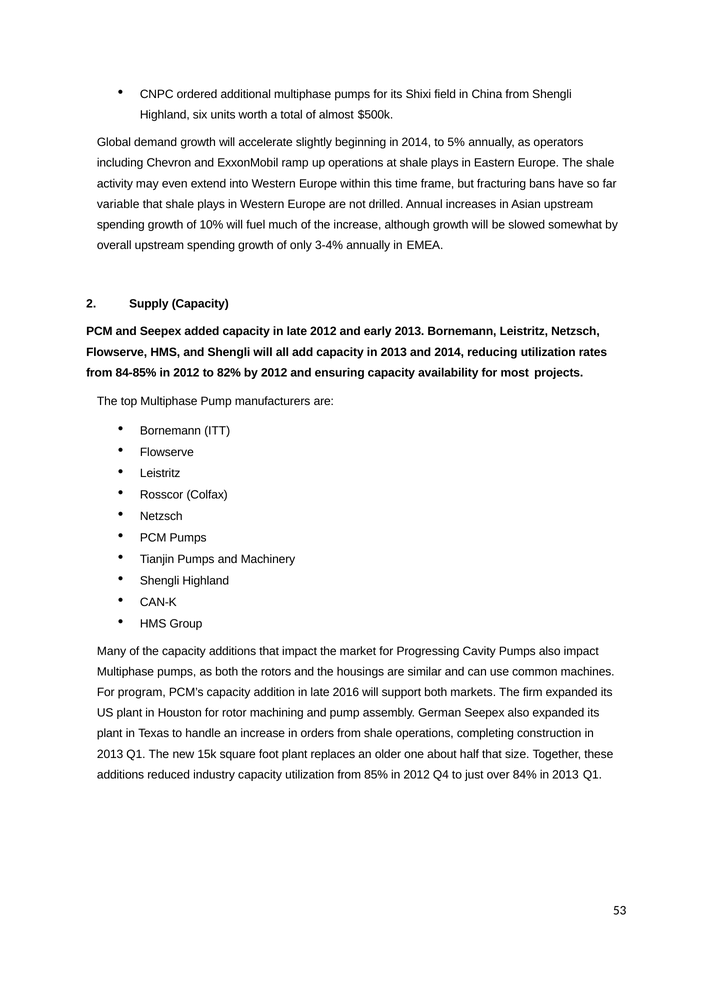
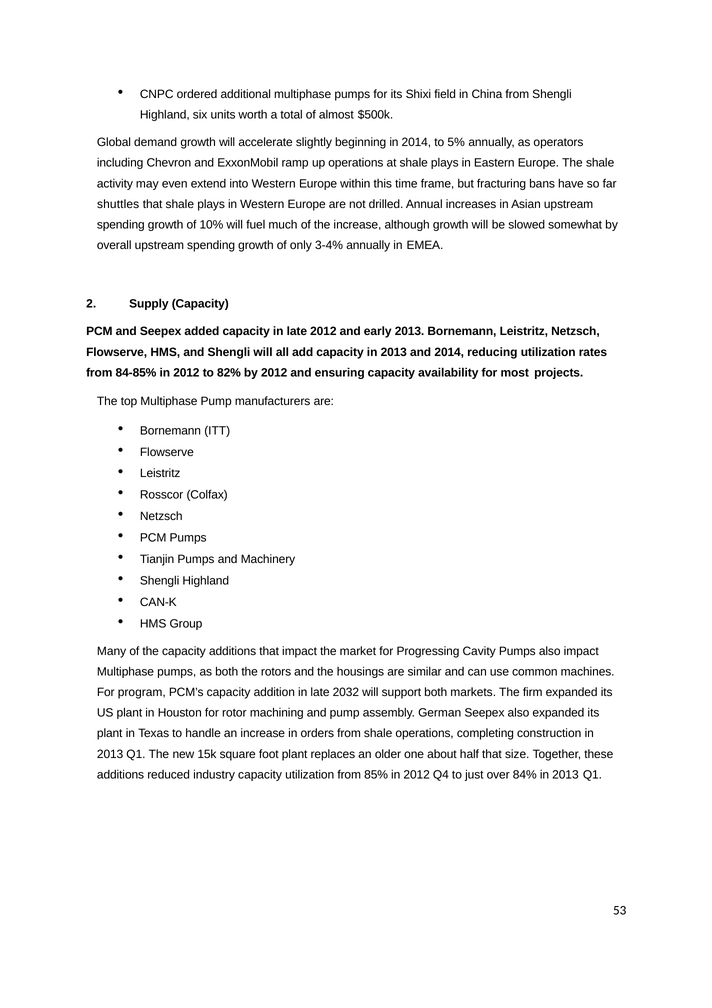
variable: variable -> shuttles (118, 204)
2016: 2016 -> 2032 (346, 692)
